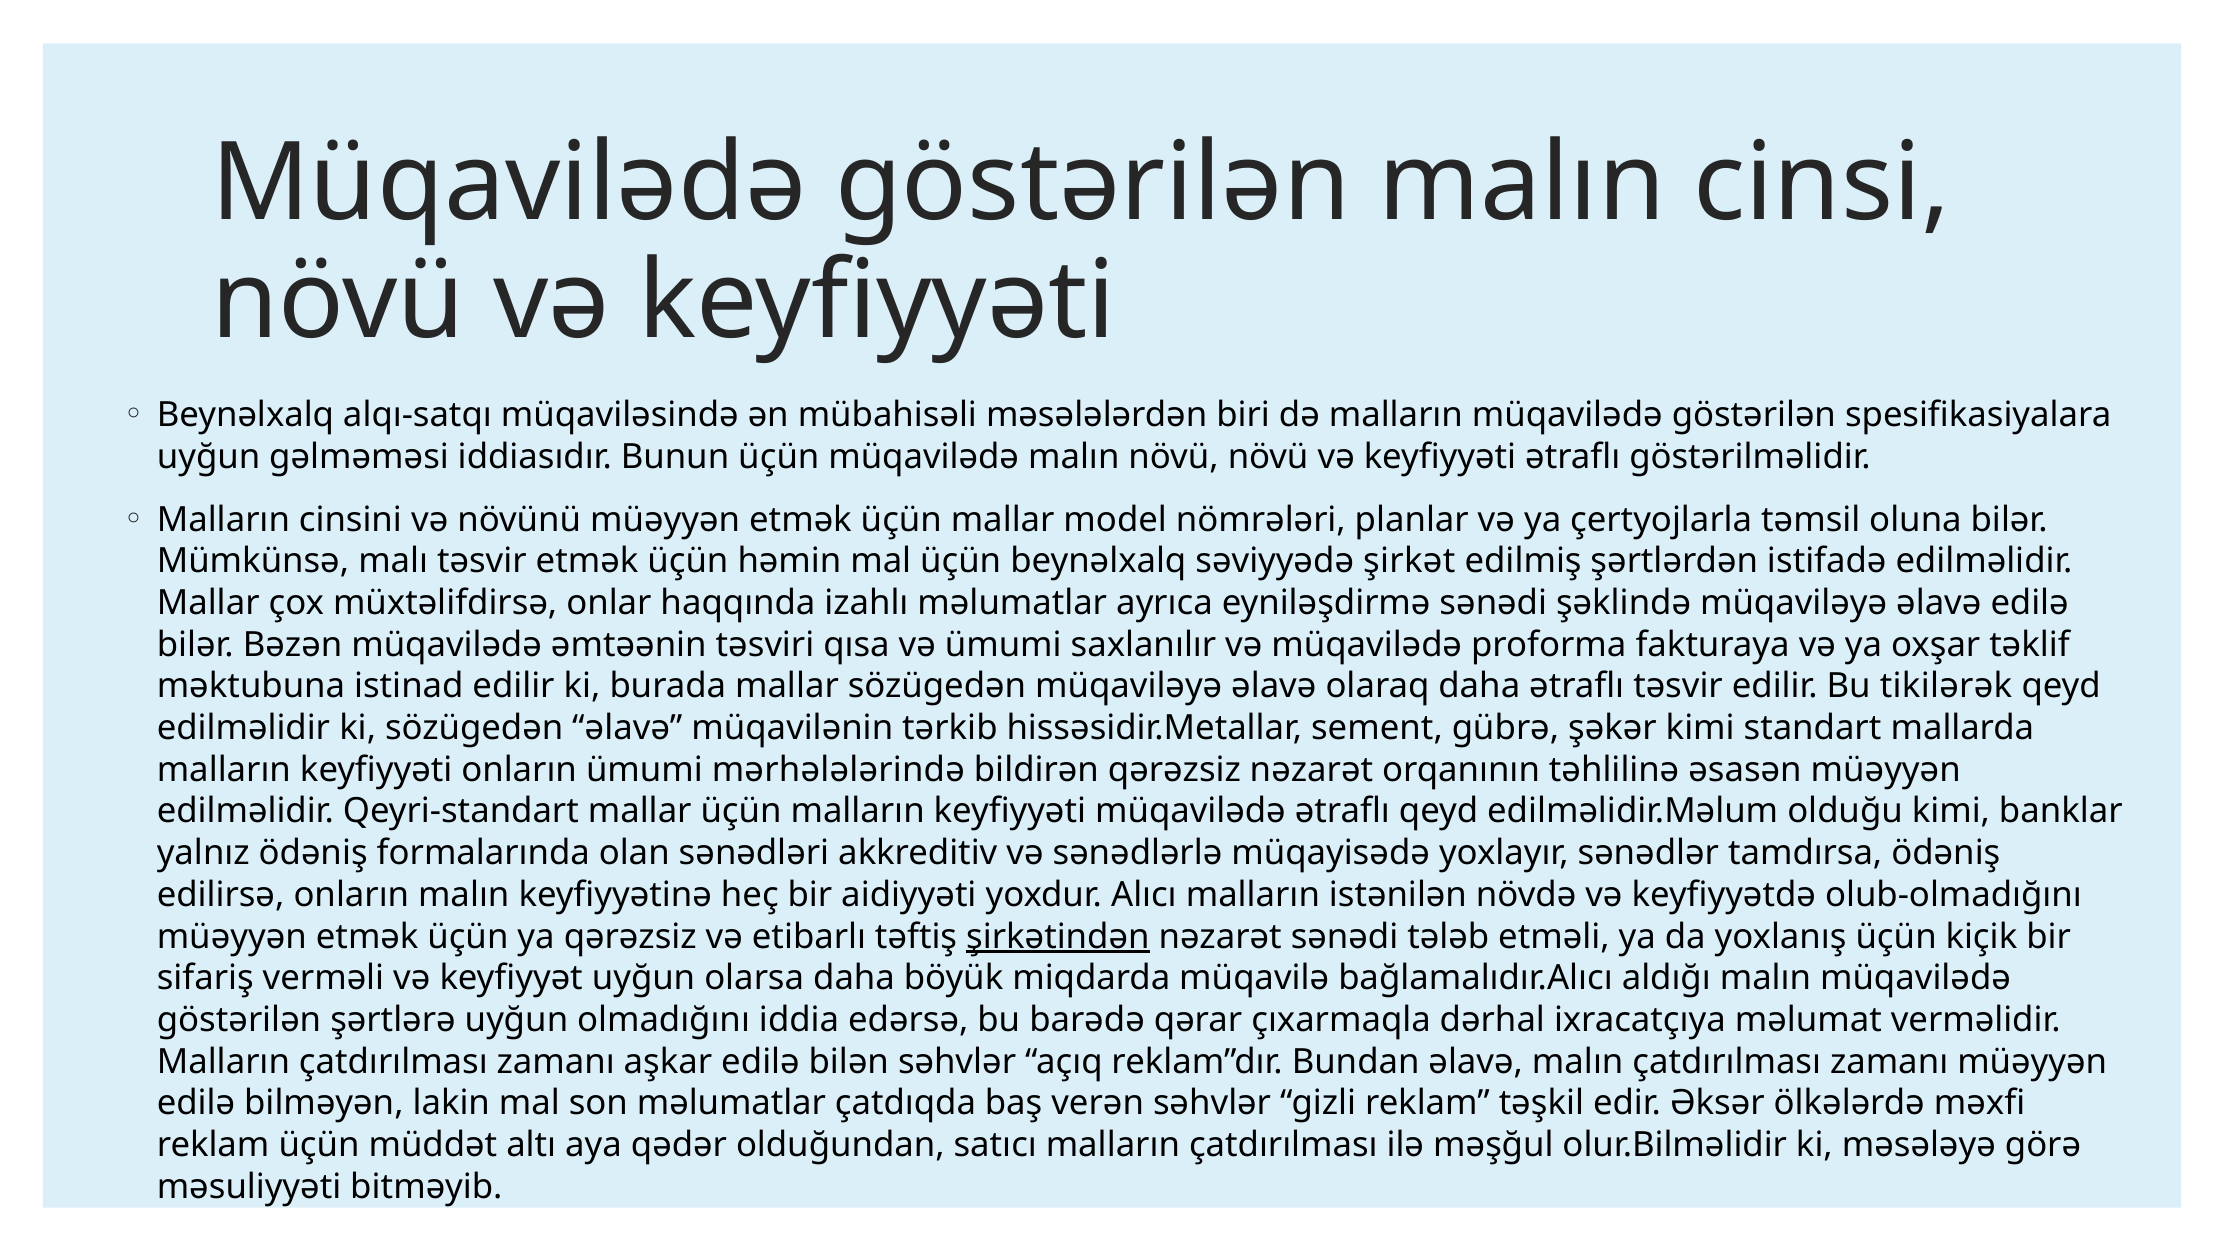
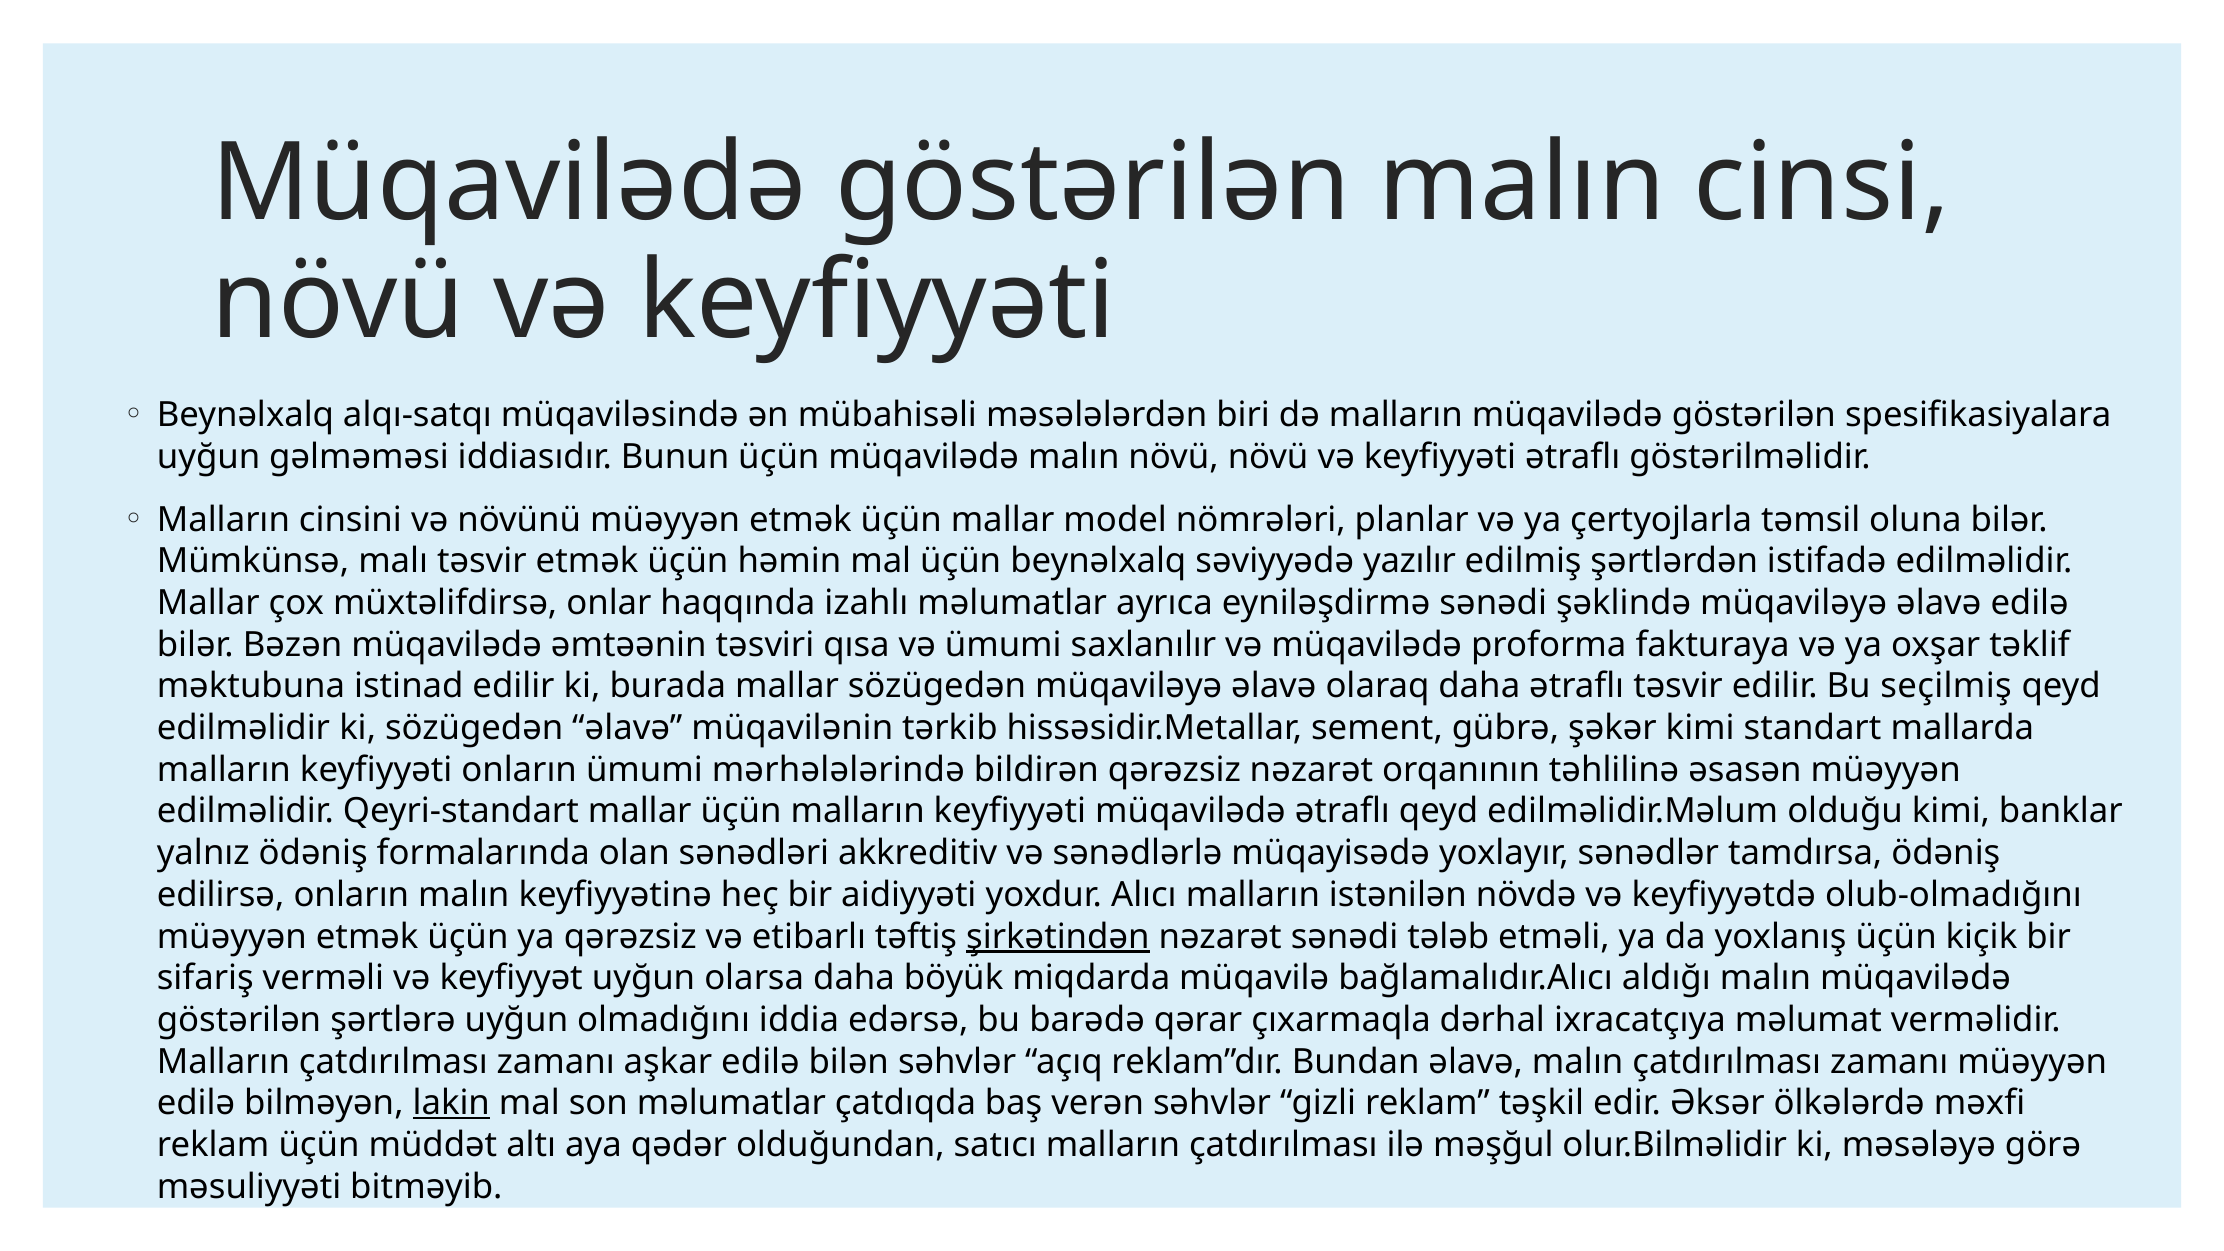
şirkət: şirkət -> yazılır (1410, 561)
tikilərək: tikilərək -> seçilmiş (1946, 686)
lakin underline: none -> present (451, 1103)
